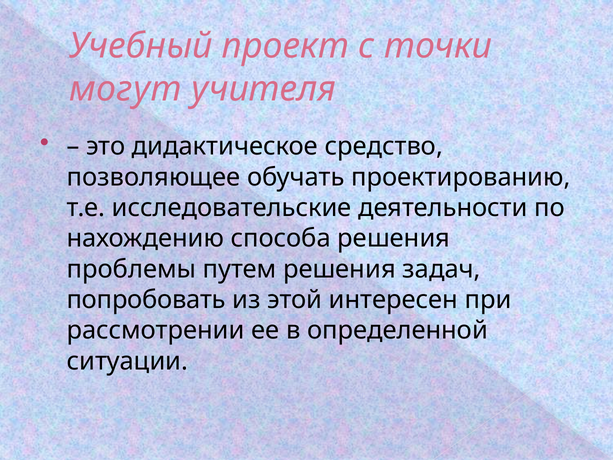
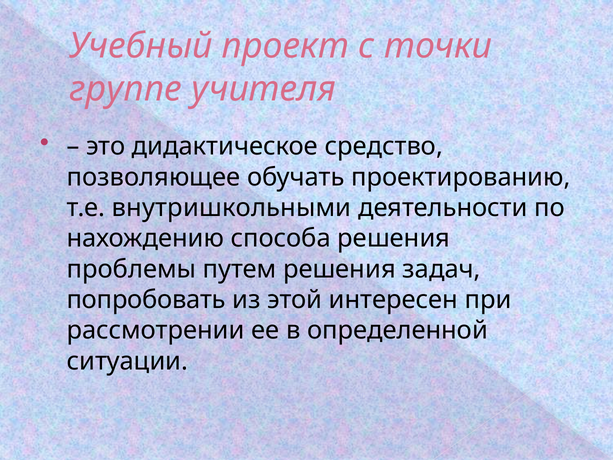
могут: могут -> группе (126, 89)
исследовательские: исследовательские -> внутришкольными (232, 208)
